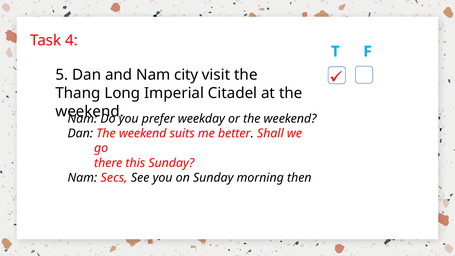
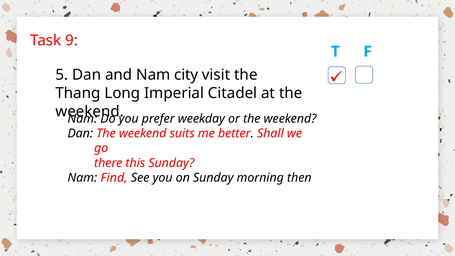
4: 4 -> 9 (72, 40)
Secs: Secs -> Find (114, 178)
